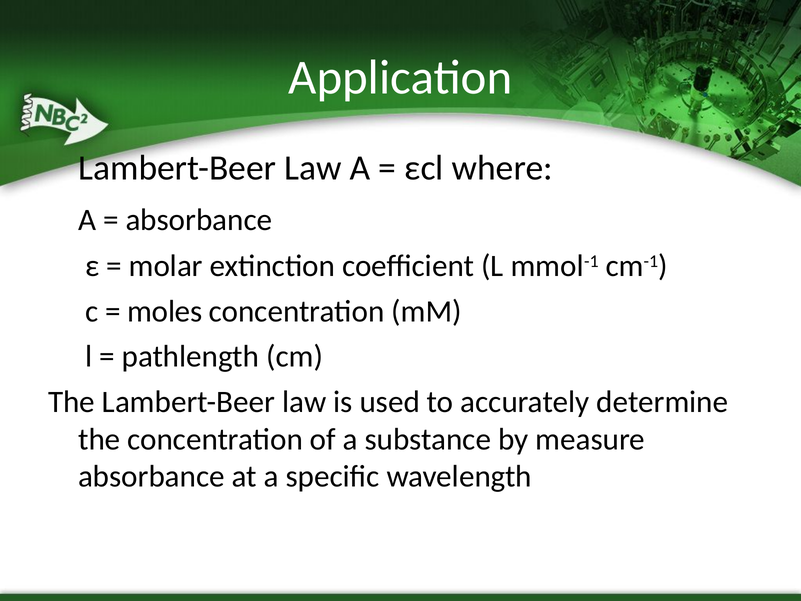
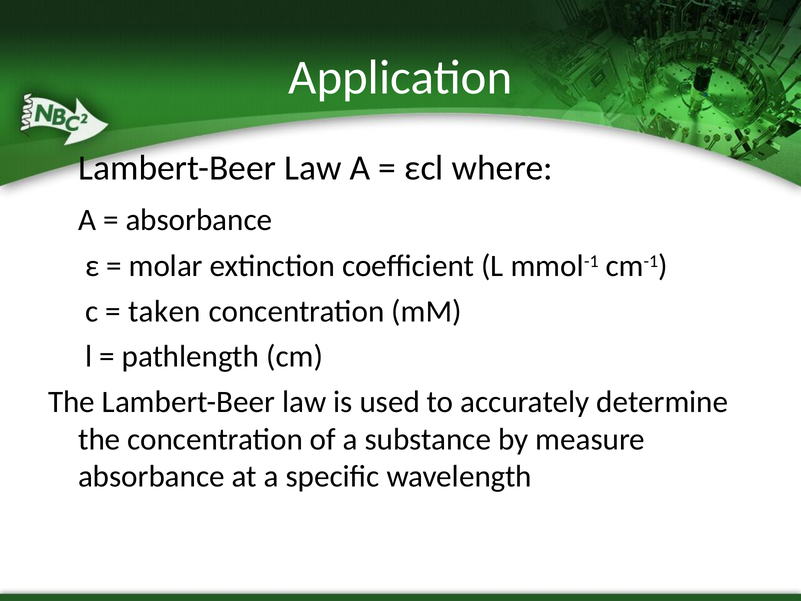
moles: moles -> taken (165, 311)
